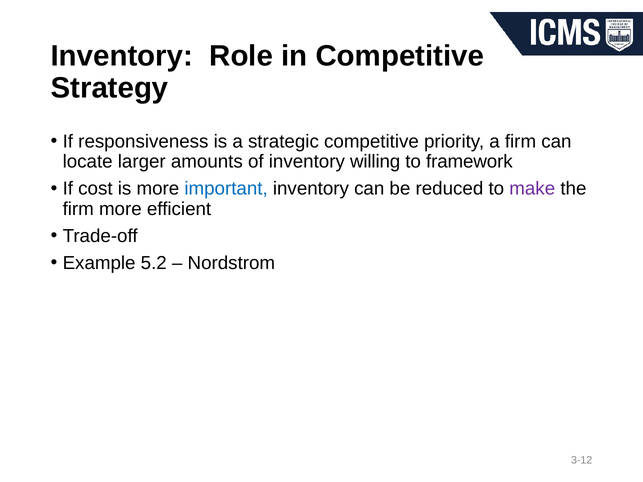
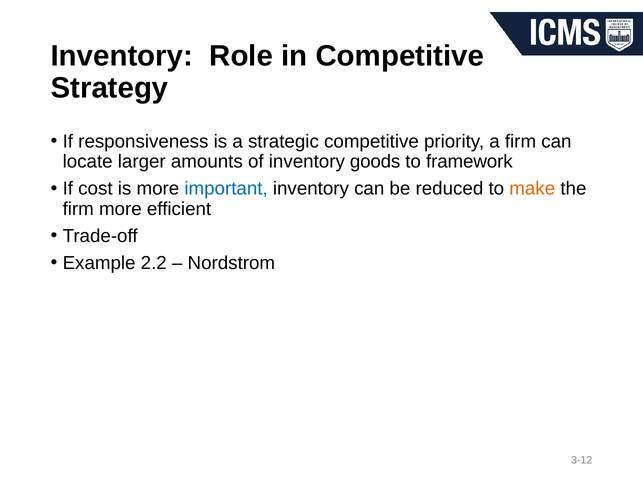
willing: willing -> goods (375, 162)
make colour: purple -> orange (532, 189)
5.2: 5.2 -> 2.2 (154, 263)
